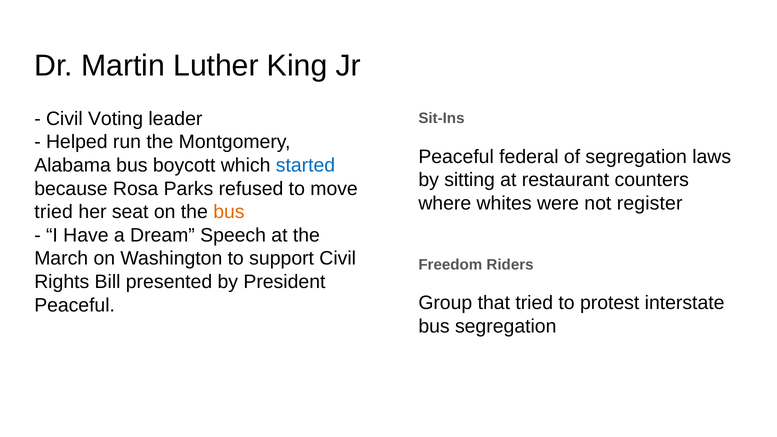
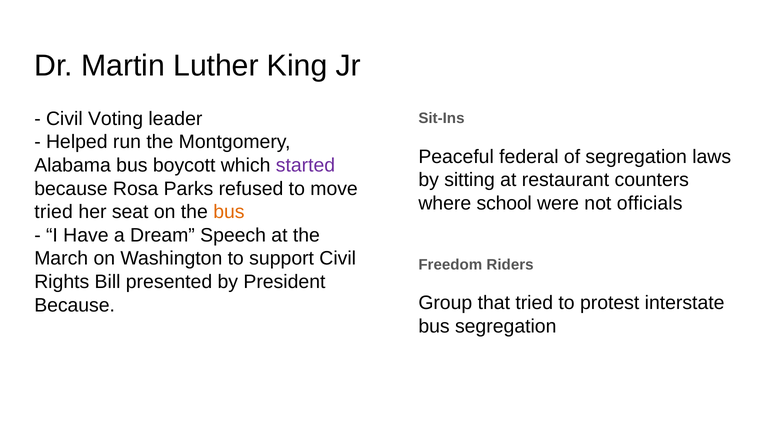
started colour: blue -> purple (305, 165)
whites: whites -> school (504, 203)
register: register -> officials (650, 203)
Peaceful: Peaceful -> Because (75, 305)
